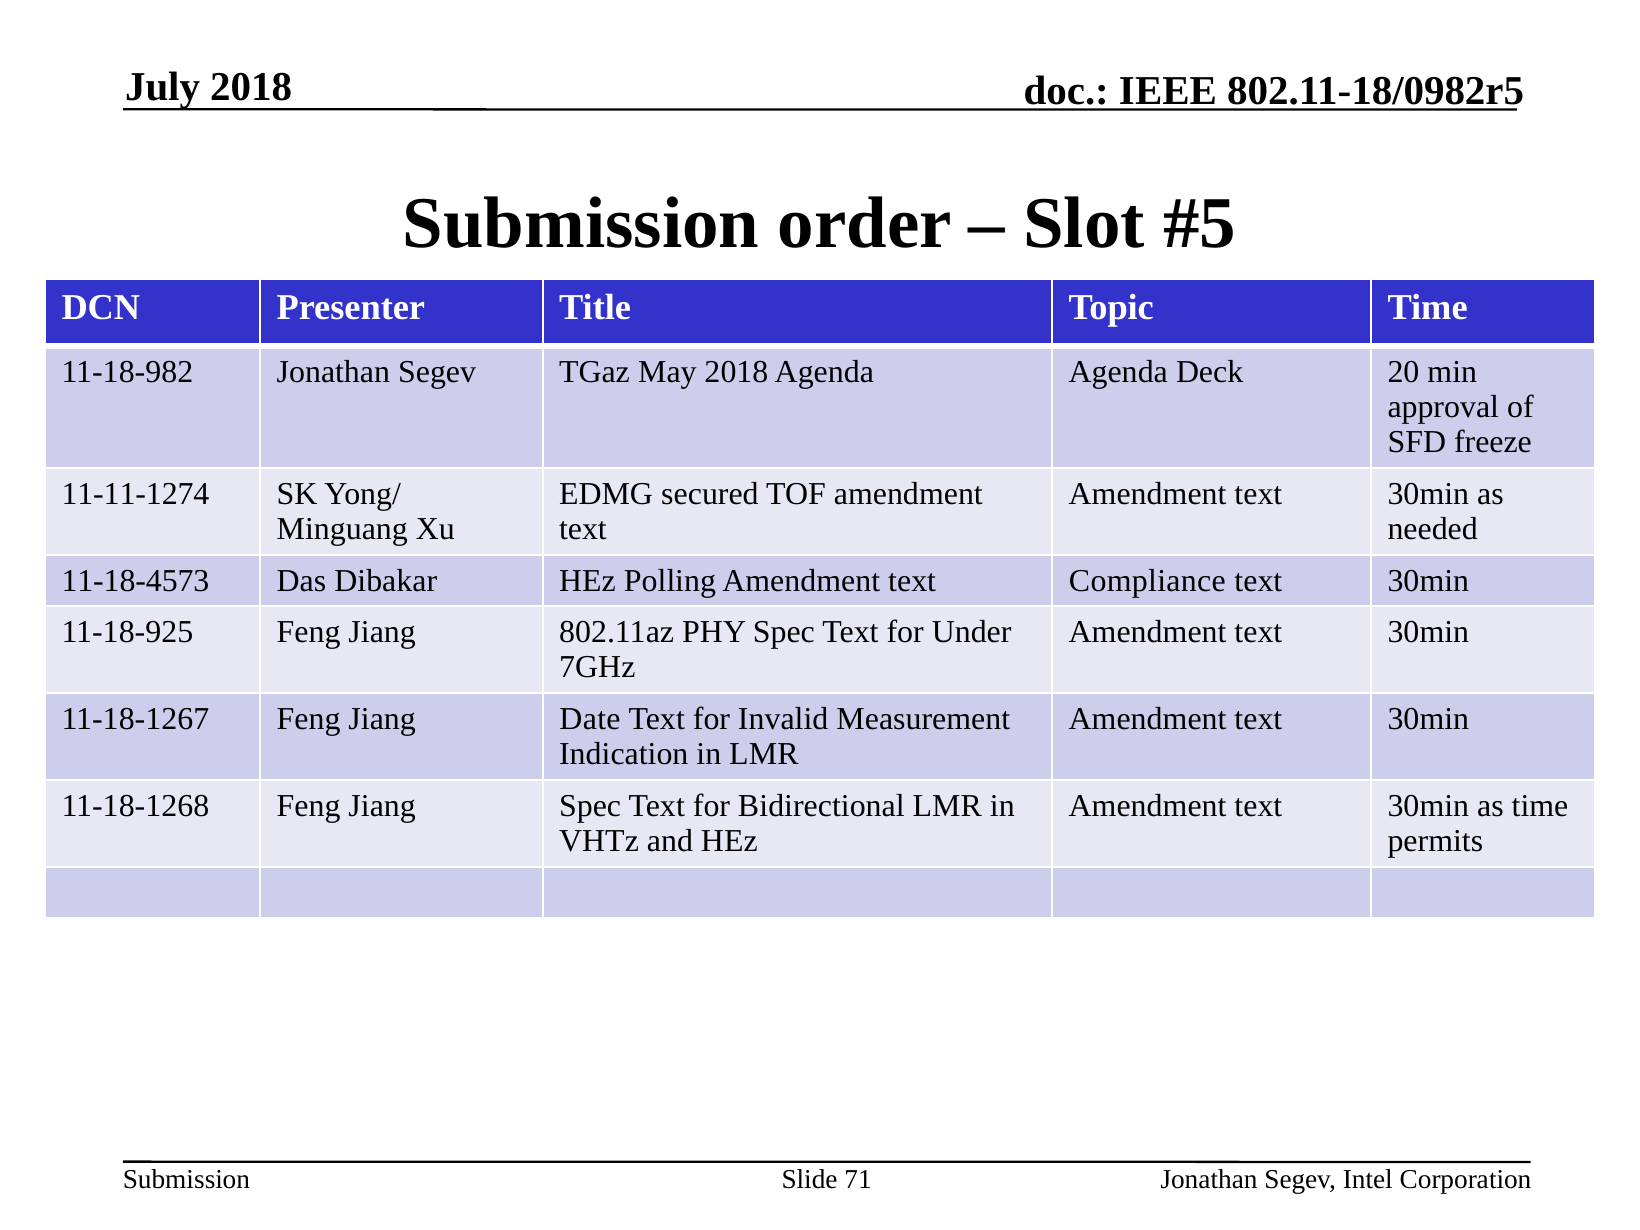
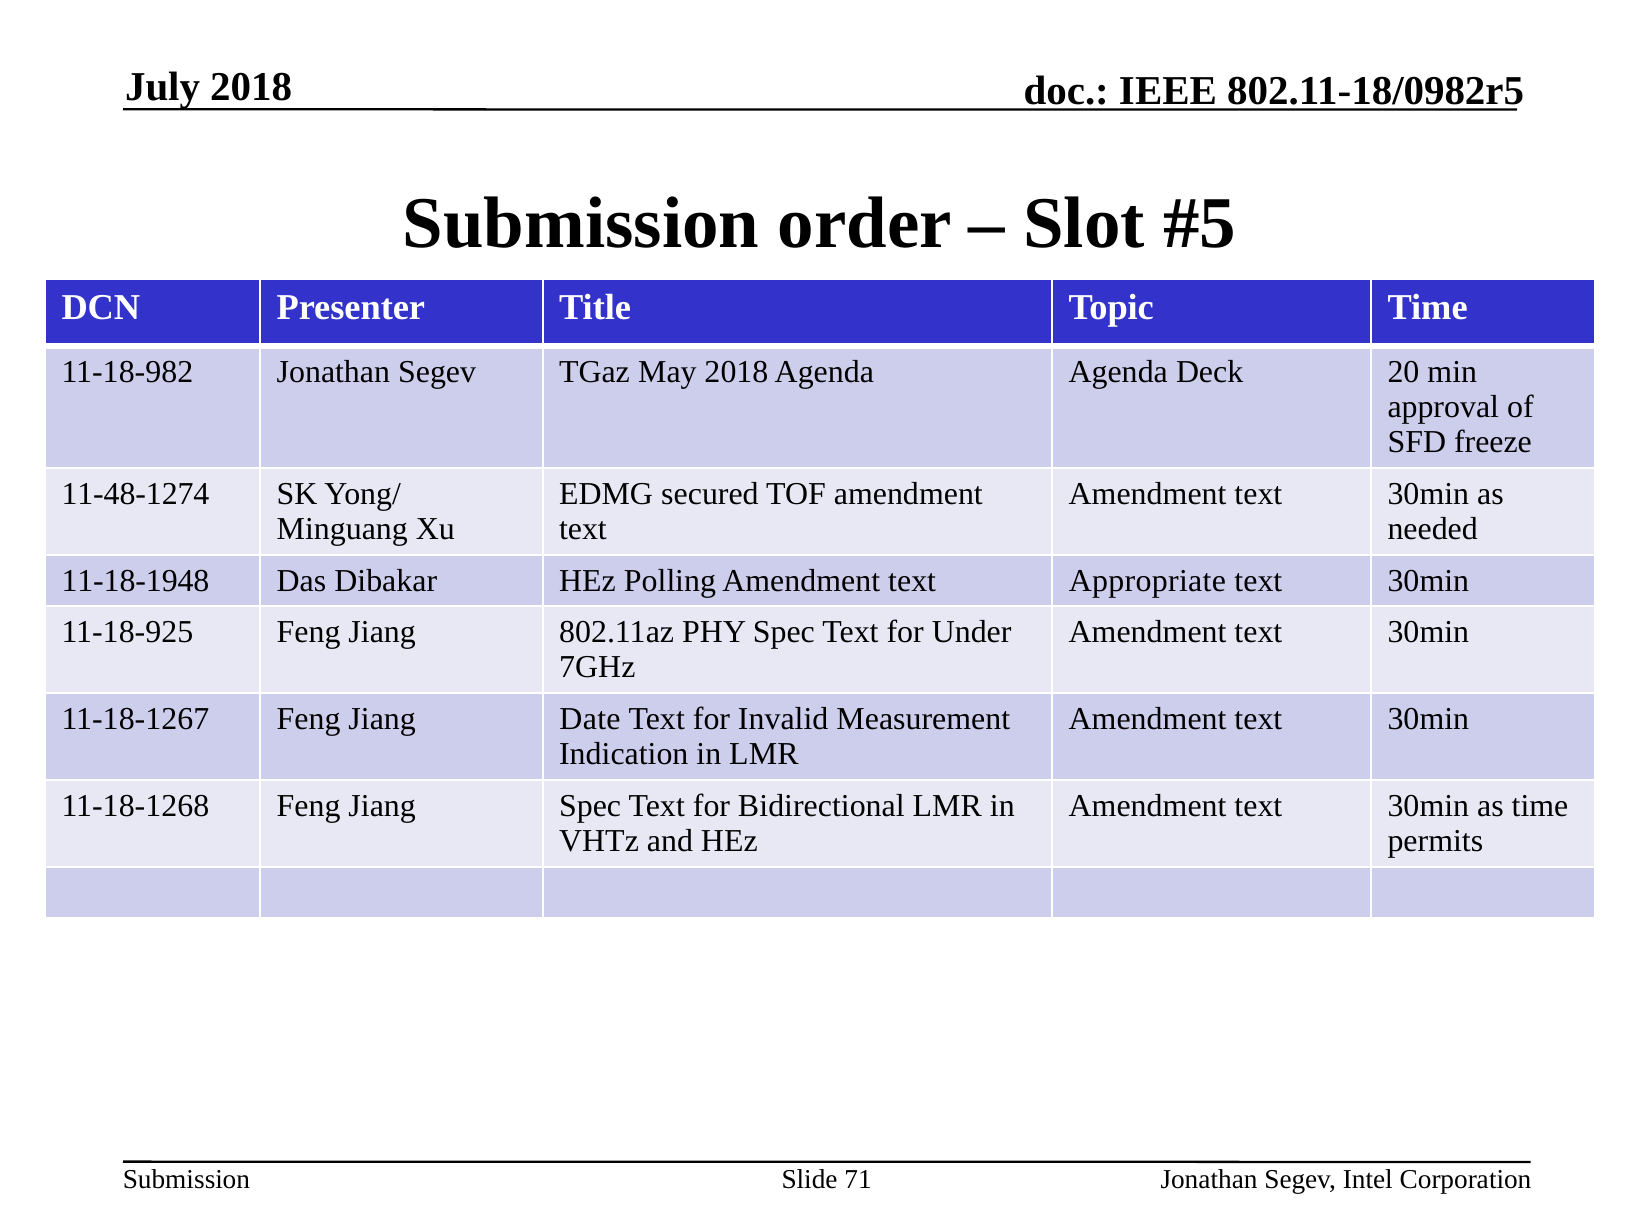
11-11-1274: 11-11-1274 -> 11-48-1274 (135, 494)
11-18-4573: 11-18-4573 -> 11-18-1948 (135, 581)
Compliance: Compliance -> Appropriate (1147, 581)
